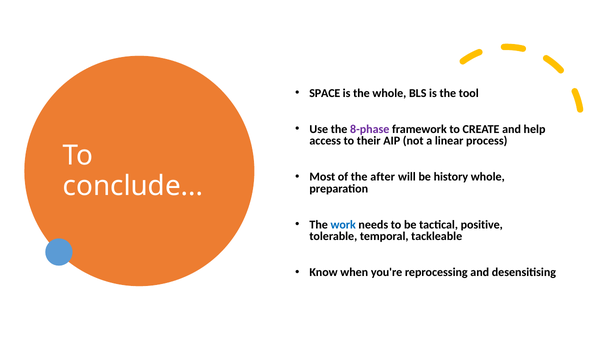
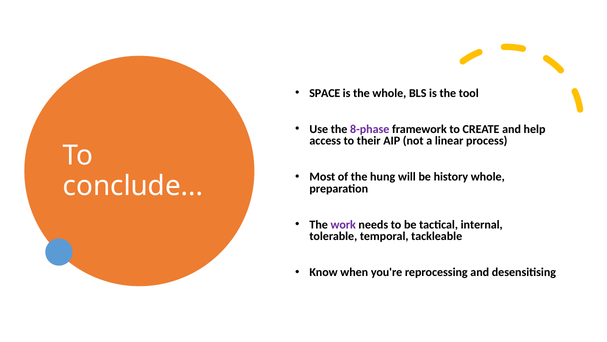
after: after -> hung (383, 177)
work colour: blue -> purple (343, 224)
positive: positive -> internal (482, 224)
